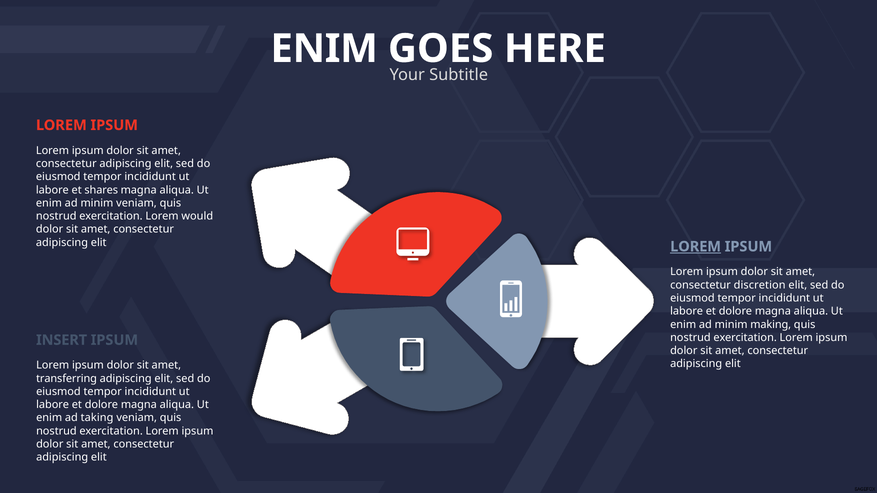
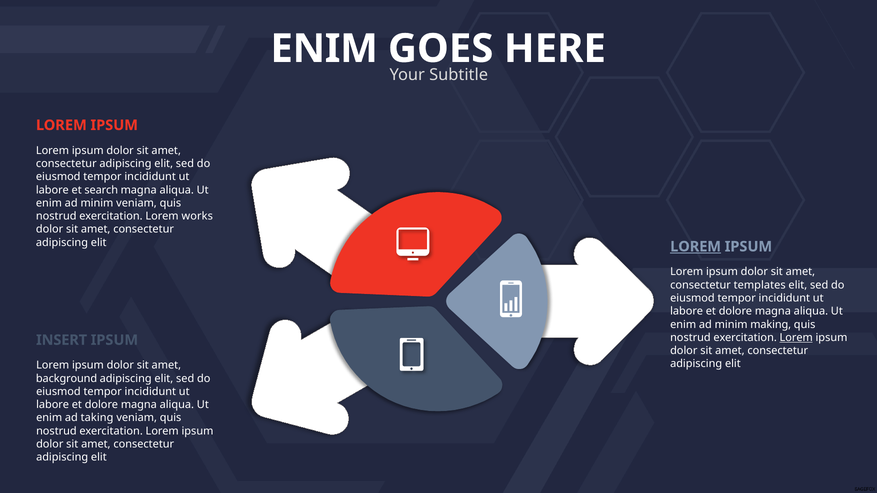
shares: shares -> search (101, 190)
would: would -> works (197, 216)
discretion: discretion -> templates (760, 285)
Lorem underline: none -> present (796, 338)
transferring: transferring -> background (67, 379)
